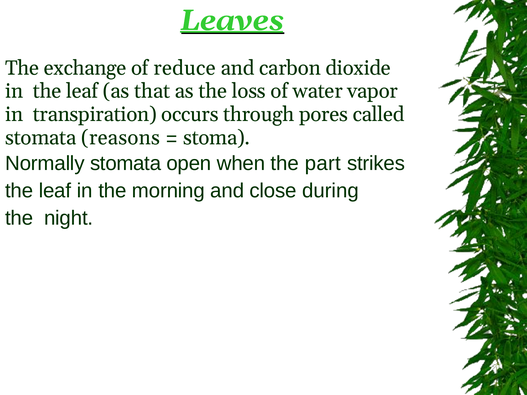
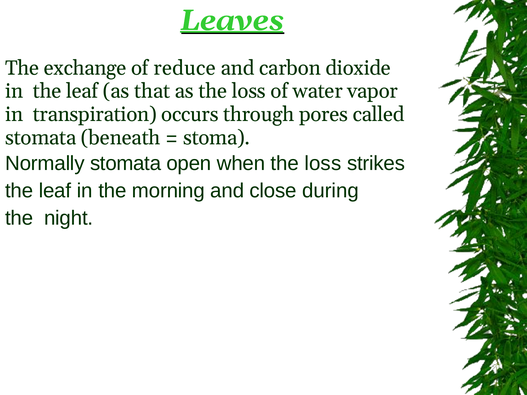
reasons: reasons -> beneath (121, 138)
when the part: part -> loss (323, 164)
